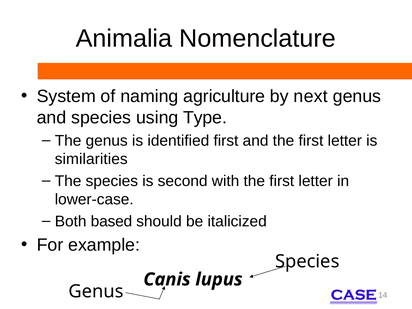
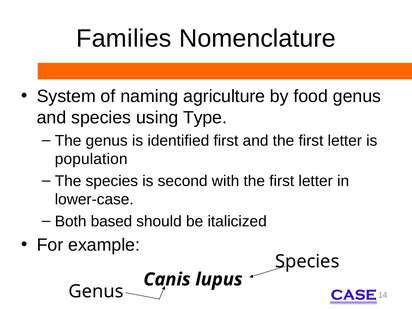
Animalia: Animalia -> Families (124, 39)
next: next -> food (311, 96)
similarities: similarities -> population (91, 159)
